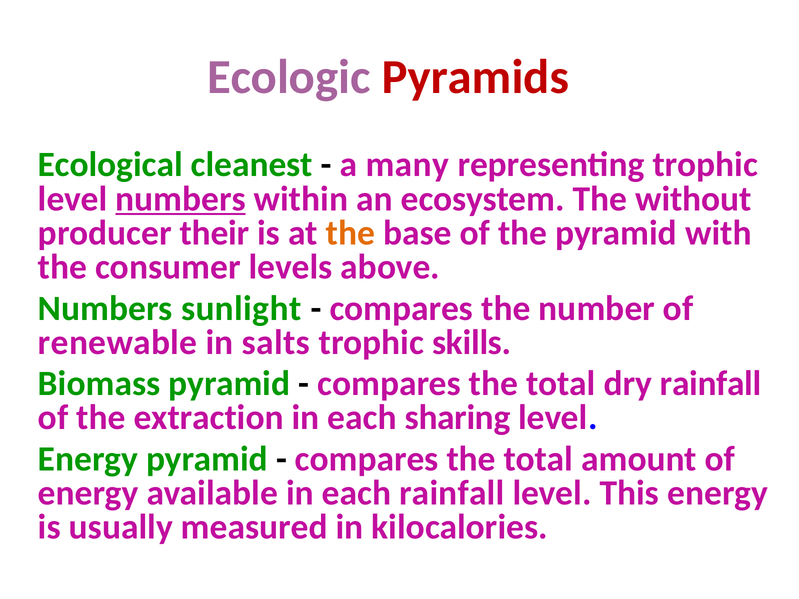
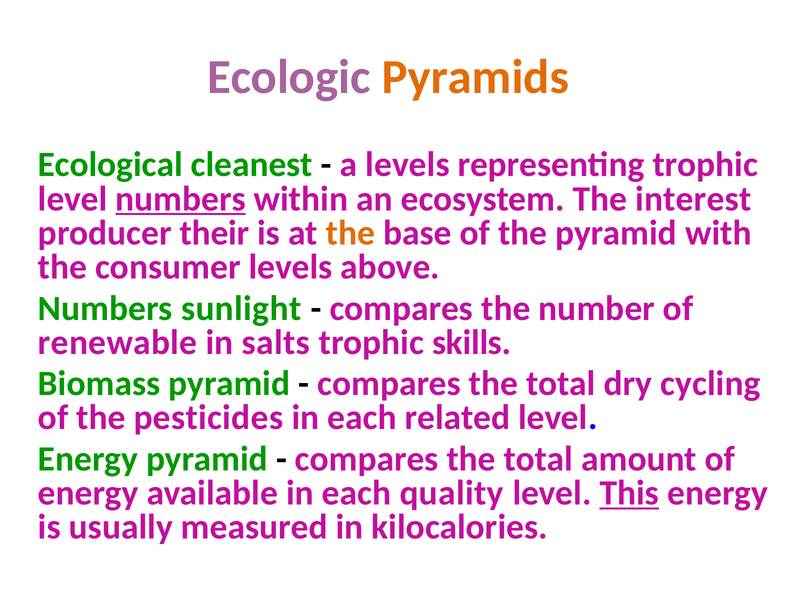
Pyramids colour: red -> orange (475, 77)
a many: many -> levels (408, 165)
without: without -> interest (693, 199)
dry rainfall: rainfall -> cycling (710, 384)
extraction: extraction -> pesticides (208, 418)
sharing: sharing -> related (457, 418)
each rainfall: rainfall -> quality (452, 493)
This underline: none -> present (629, 493)
